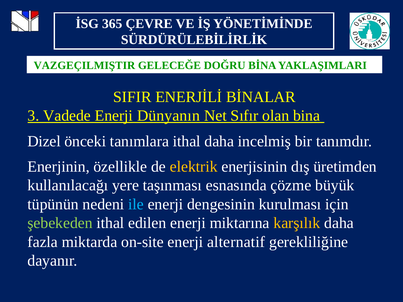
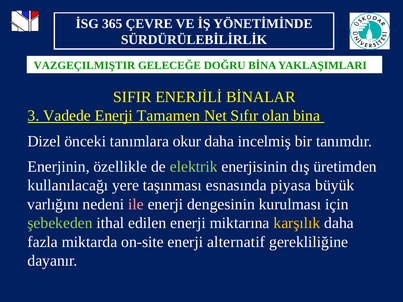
Dünyanın: Dünyanın -> Tamamen (168, 116)
tanımlara ithal: ithal -> okur (187, 141)
elektrik colour: yellow -> light green (194, 167)
çözme: çözme -> piyasa (291, 186)
tüpünün: tüpünün -> varlığını (53, 204)
ile colour: light blue -> pink (136, 204)
